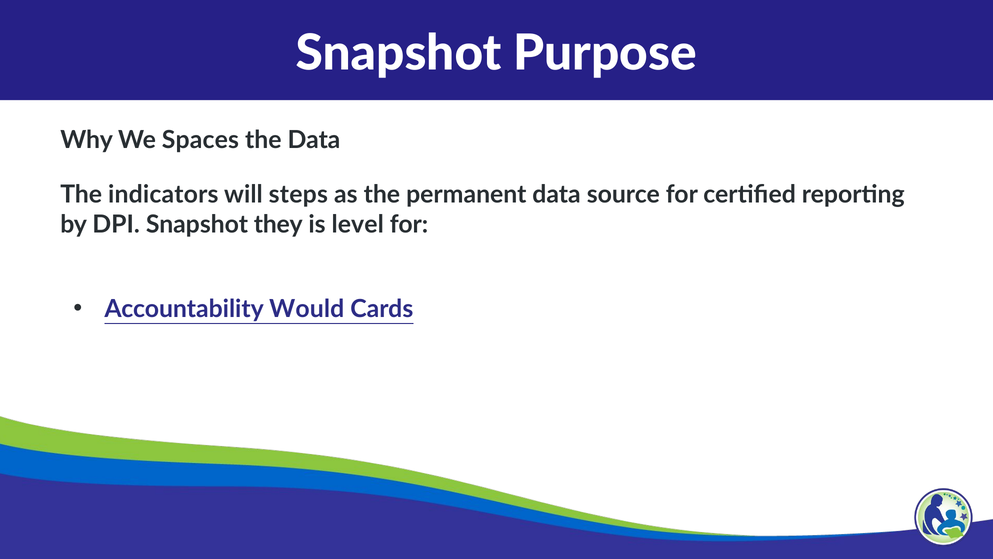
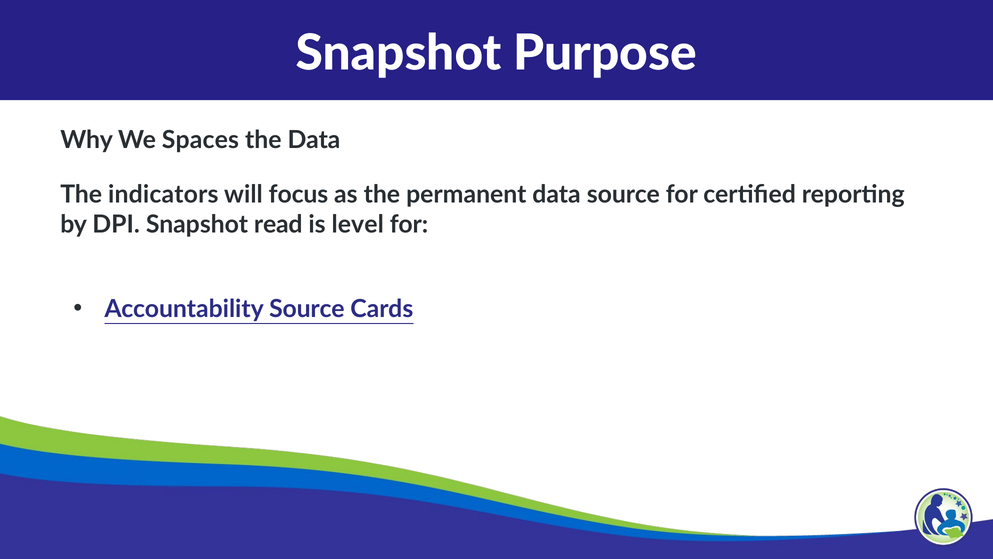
steps: steps -> focus (298, 194)
they: they -> read (278, 224)
Accountability Would: Would -> Source (307, 309)
